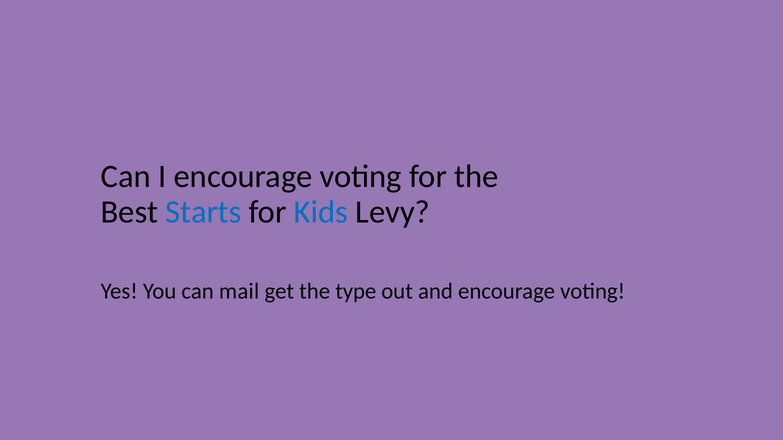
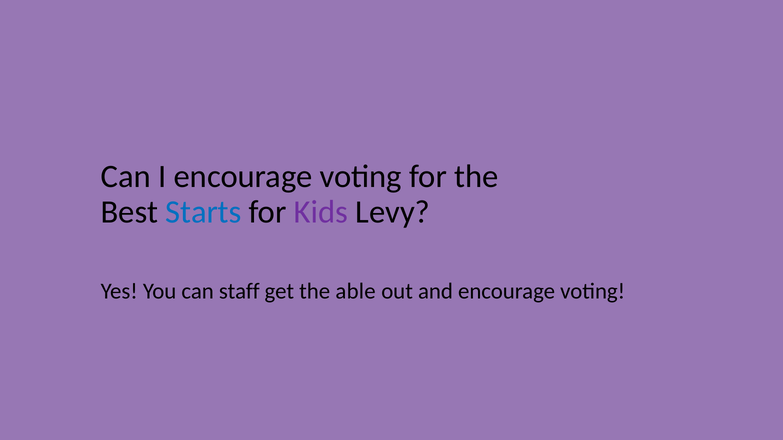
Kids colour: blue -> purple (321, 212)
mail: mail -> staff (239, 291)
type: type -> able (356, 291)
